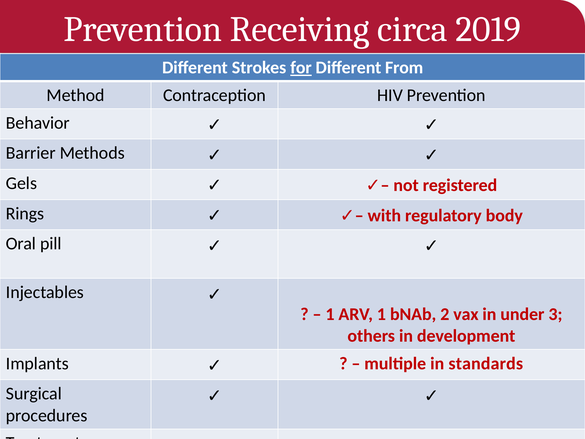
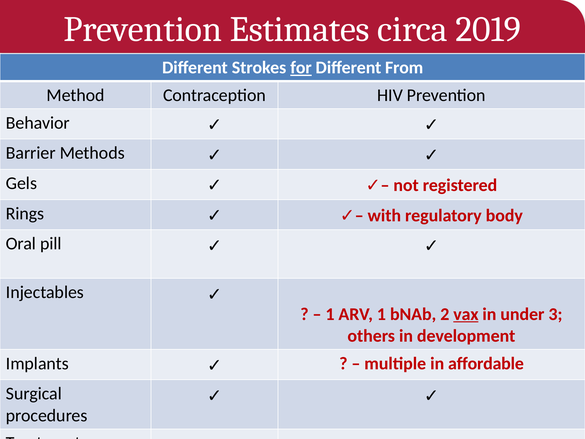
Receiving: Receiving -> Estimates (300, 29)
vax underline: none -> present (466, 314)
standards: standards -> affordable (486, 363)
